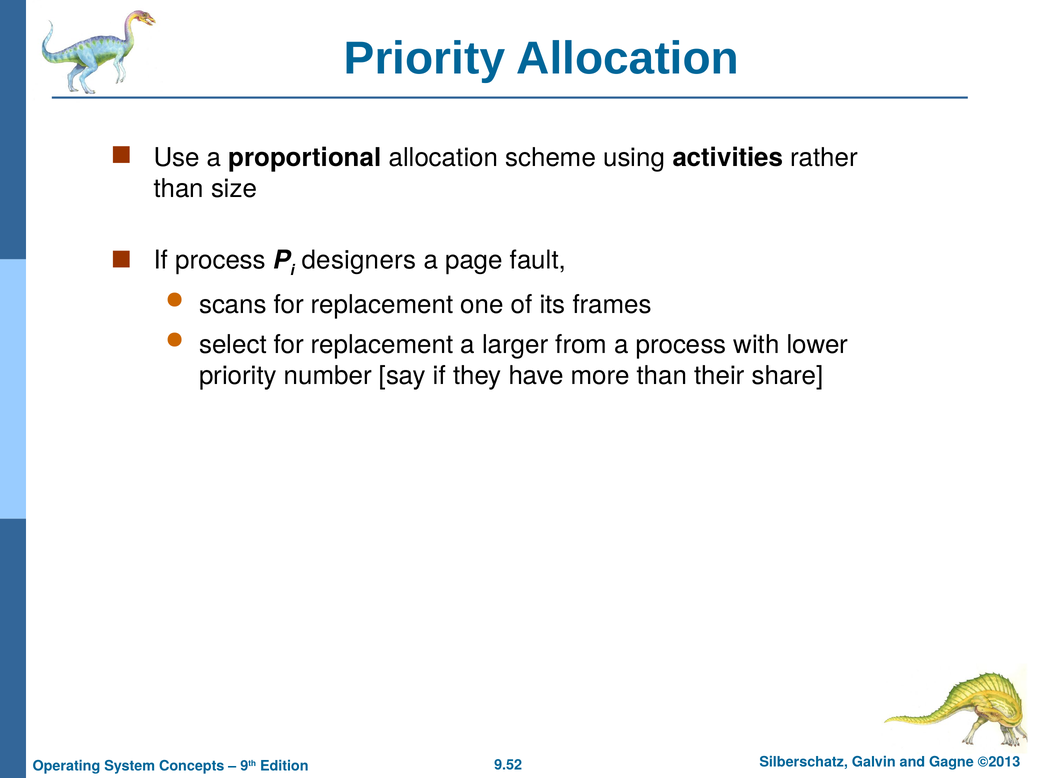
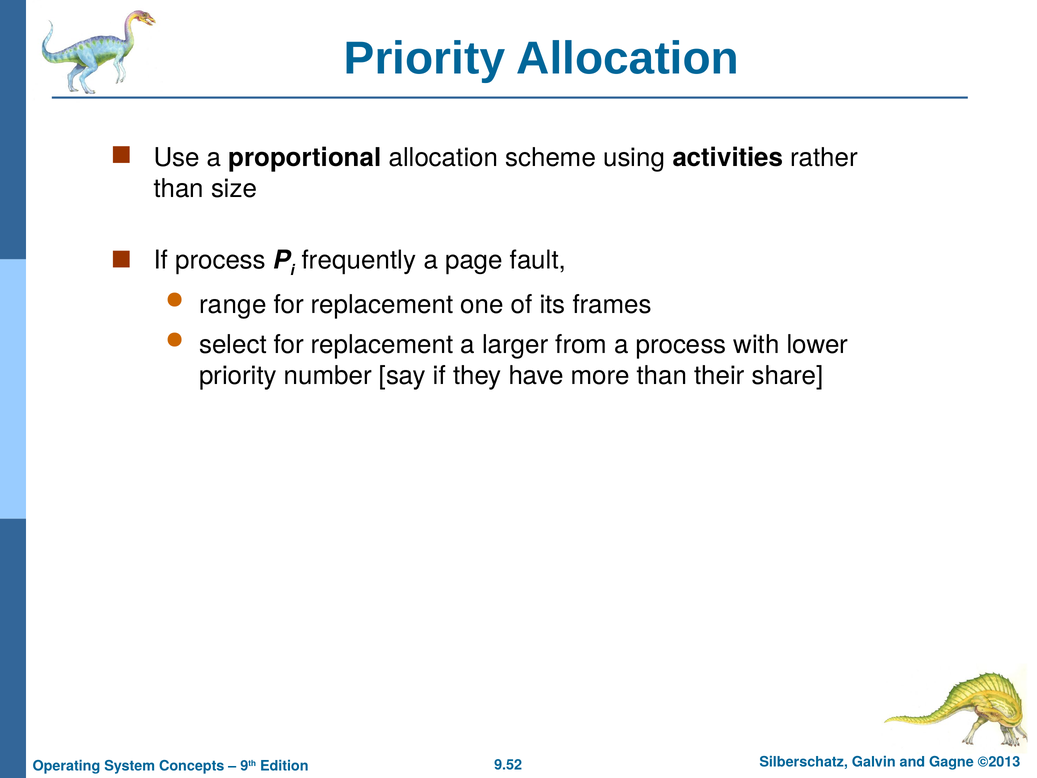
designers: designers -> frequently (359, 260)
scans: scans -> range (233, 304)
